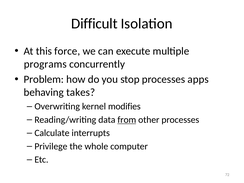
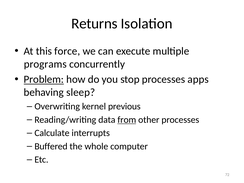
Difficult: Difficult -> Returns (94, 24)
Problem underline: none -> present (44, 79)
takes: takes -> sleep (81, 92)
modifies: modifies -> previous (124, 106)
Privilege: Privilege -> Buffered (51, 146)
